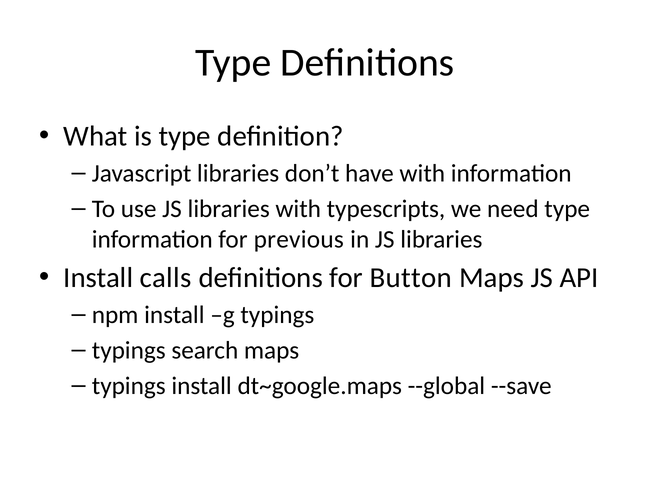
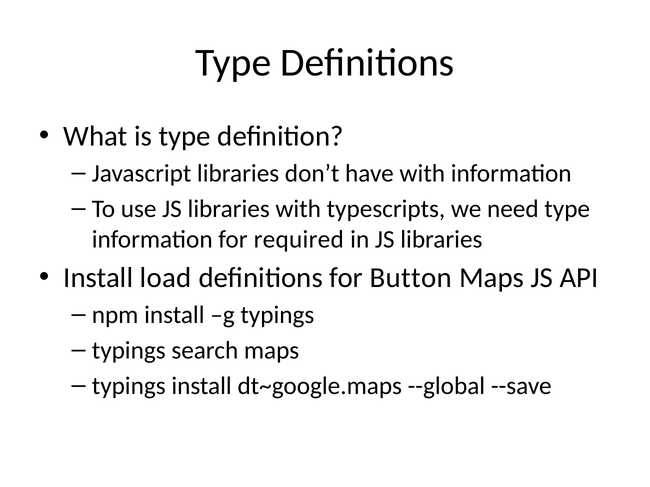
previous: previous -> required (299, 239)
calls: calls -> load (166, 278)
